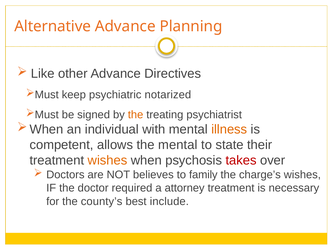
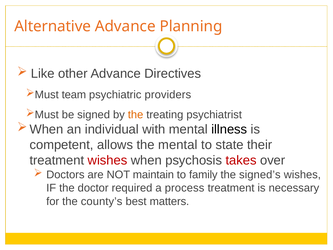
keep: keep -> team (74, 95)
notarized: notarized -> providers (168, 95)
illness colour: orange -> black (229, 129)
wishes colour: orange -> red (108, 160)
believes: believes -> maintain (153, 175)
charge’s: charge’s -> signed’s (260, 175)
attorney: attorney -> process (185, 188)
include: include -> matters (169, 201)
